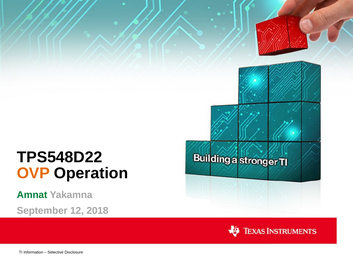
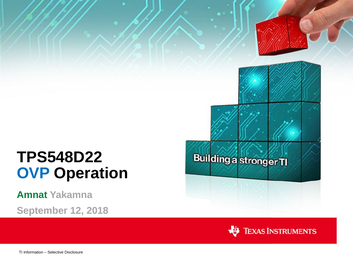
OVP colour: orange -> blue (33, 174)
